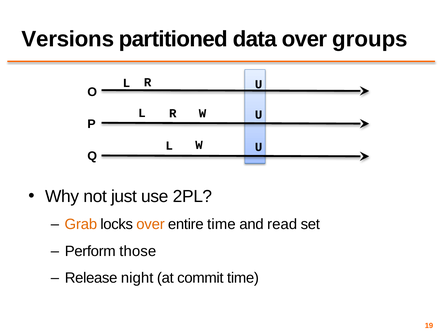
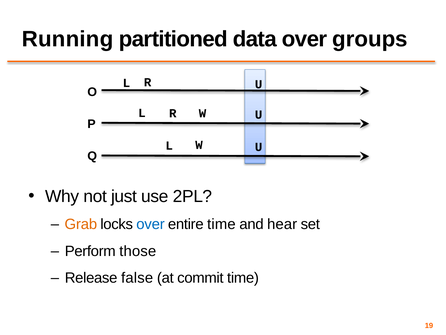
Versions: Versions -> Running (68, 39)
over colour: orange -> blue (151, 224)
read: read -> hear (282, 224)
night: night -> false (137, 278)
